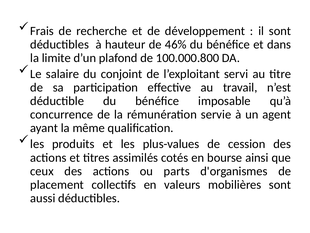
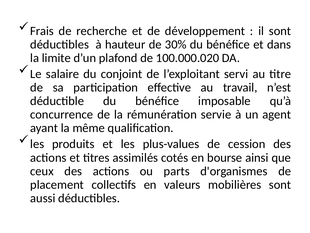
46%: 46% -> 30% (176, 44)
100.000.800: 100.000.800 -> 100.000.020 (188, 58)
